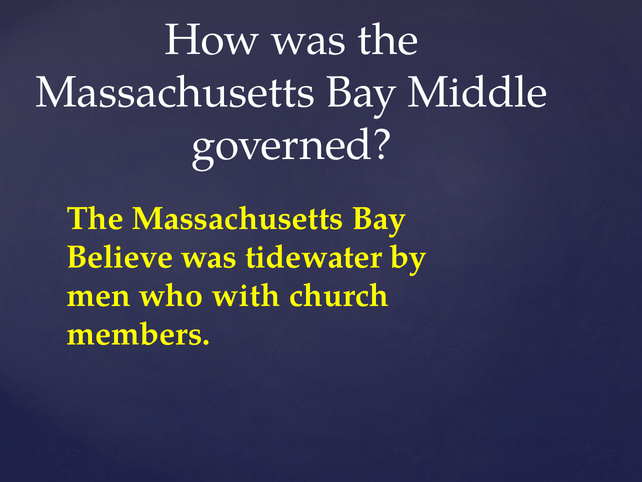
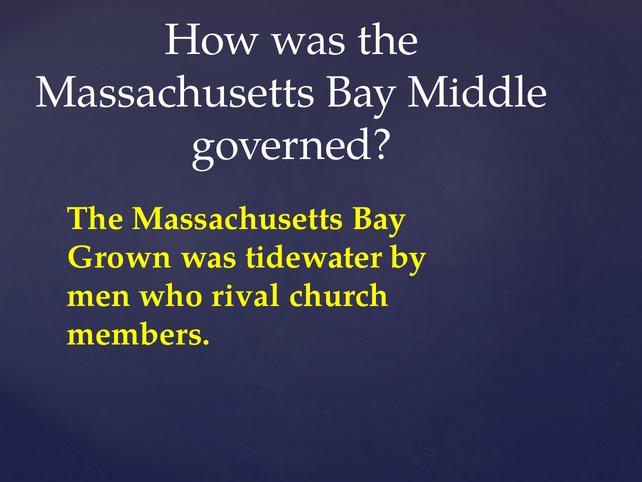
Believe: Believe -> Grown (119, 257)
with: with -> rival (246, 295)
